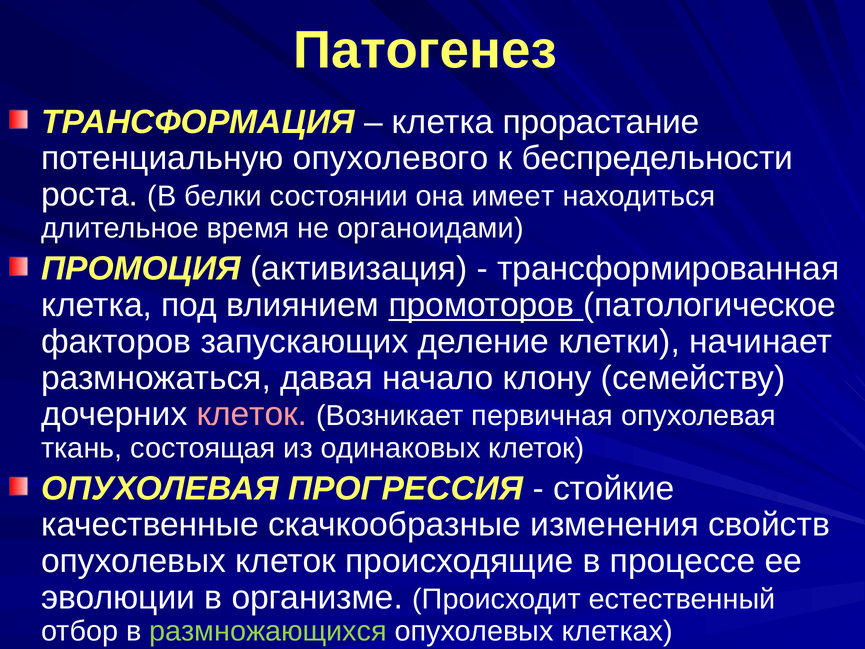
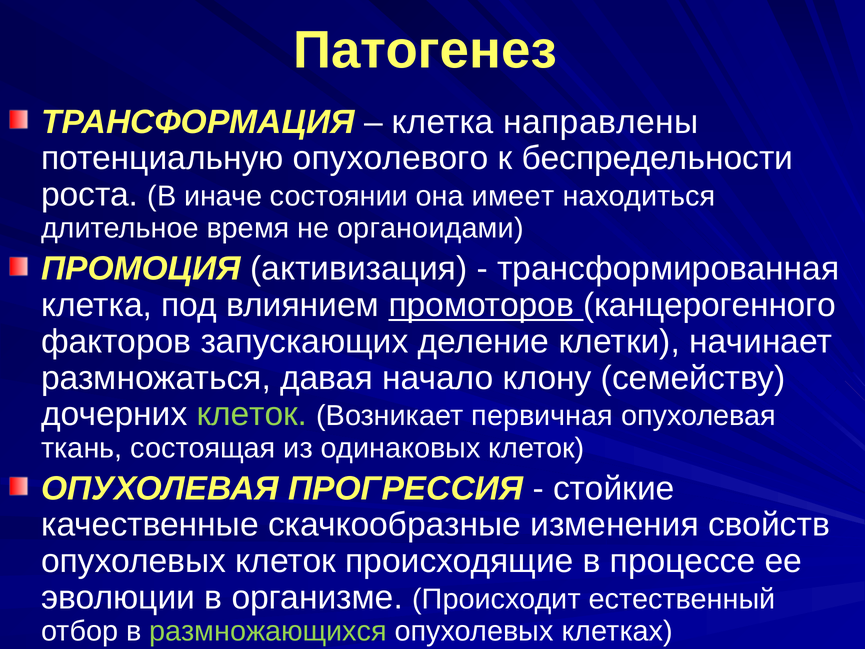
прорастание: прорастание -> направлены (601, 122)
белки: белки -> иначе (223, 196)
патологическое: патологическое -> канцерогенного (710, 305)
клеток colour: pink -> light green (252, 414)
